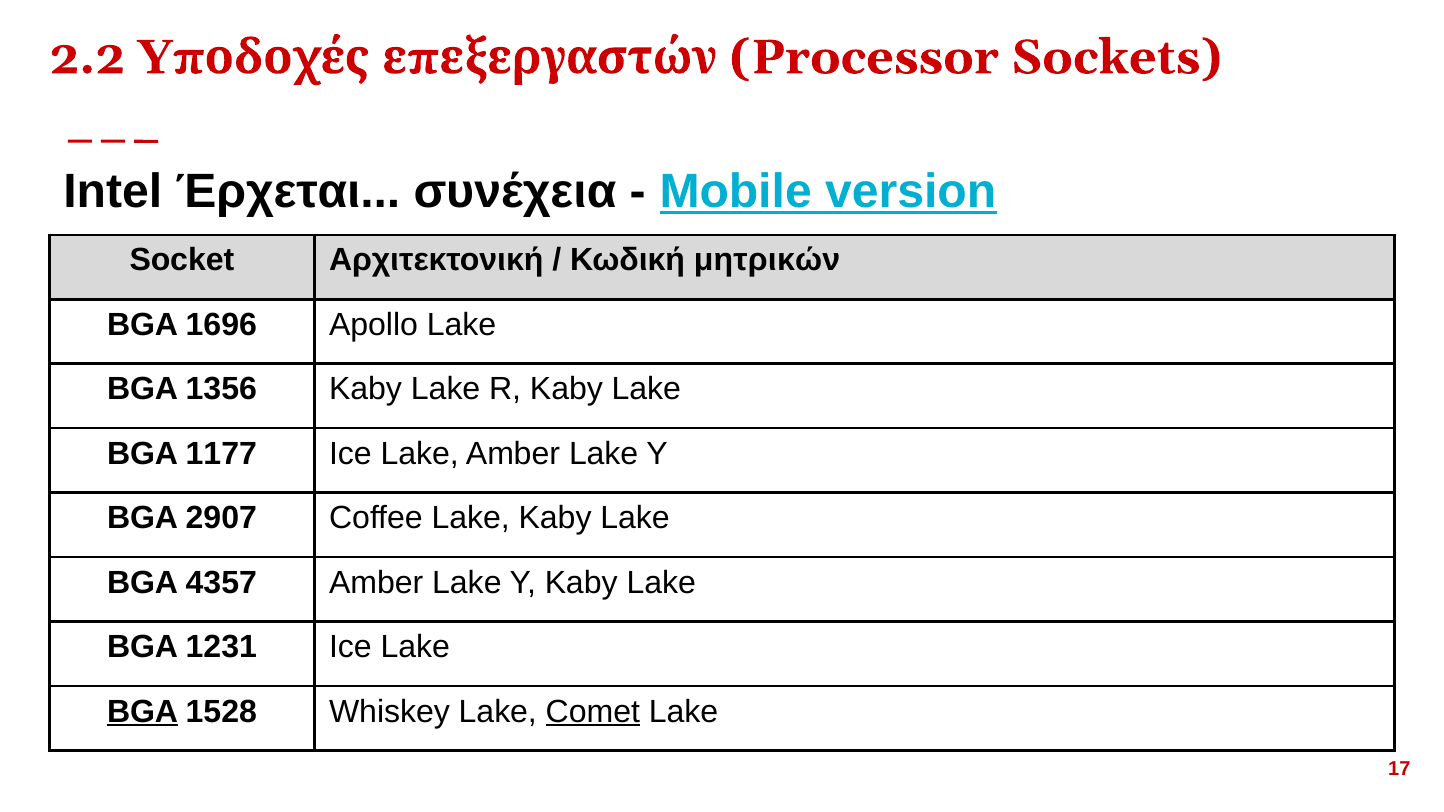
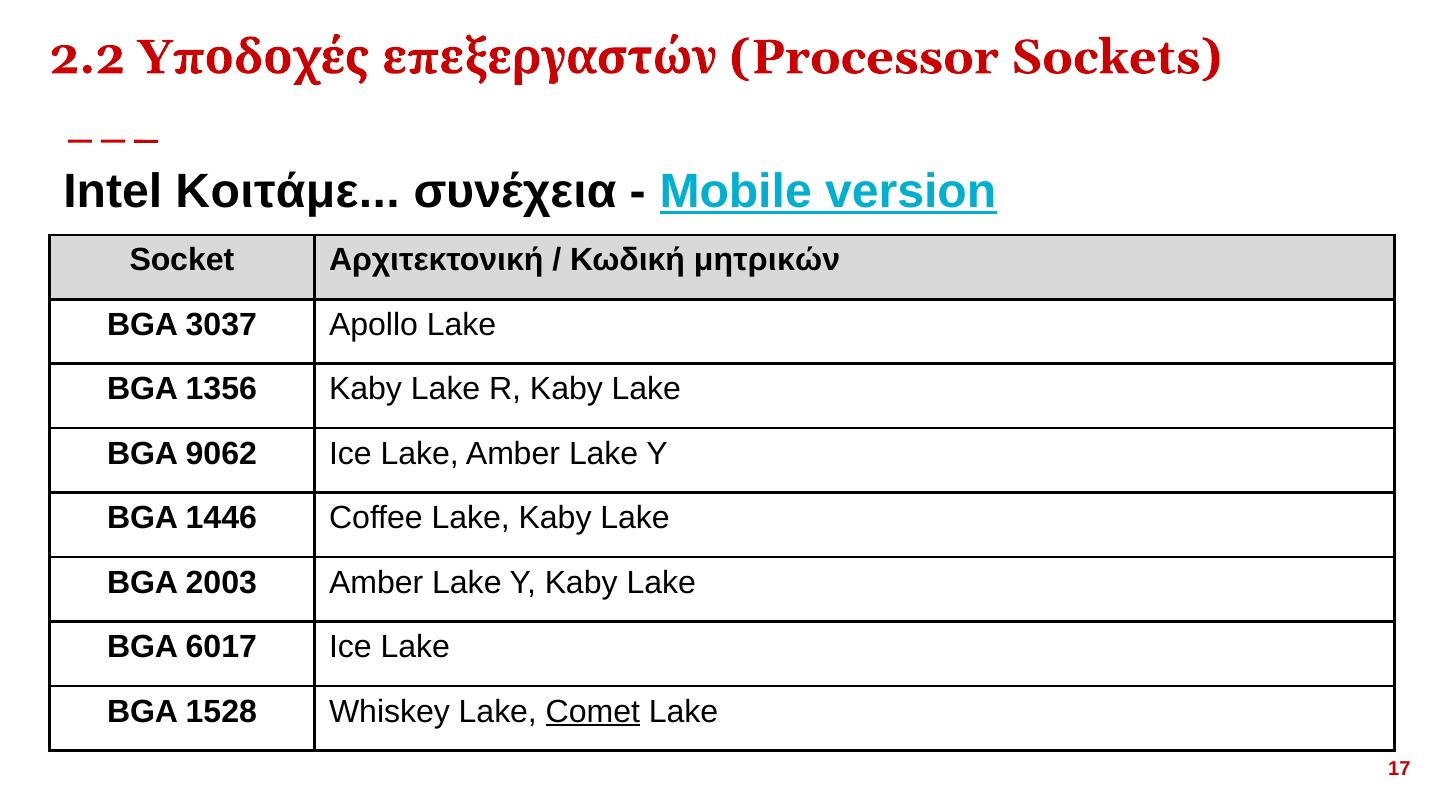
Έρχεται: Έρχεται -> Κοιτάμε (288, 191)
1696: 1696 -> 3037 (221, 325)
1177: 1177 -> 9062 (221, 454)
2907: 2907 -> 1446 (221, 518)
4357: 4357 -> 2003 (221, 583)
1231: 1231 -> 6017 (221, 647)
BGA underline: present -> none (143, 712)
